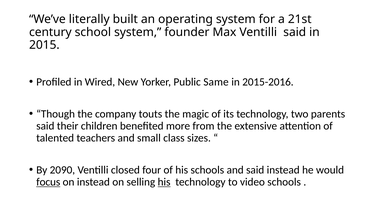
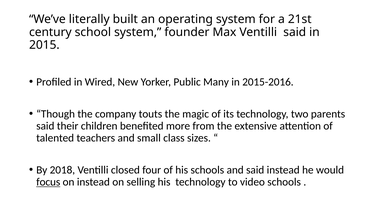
Same: Same -> Many (216, 82)
2090: 2090 -> 2018 (62, 170)
his underline: present -> none (164, 182)
